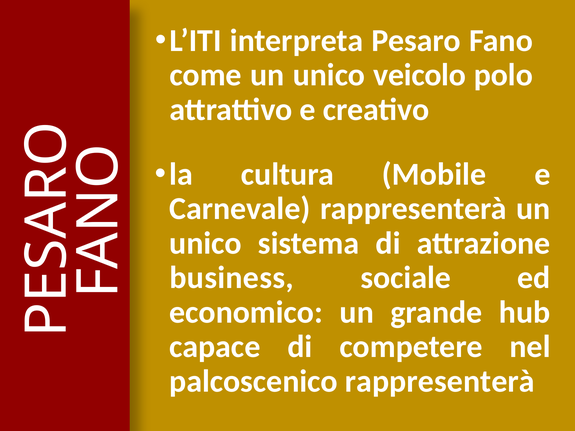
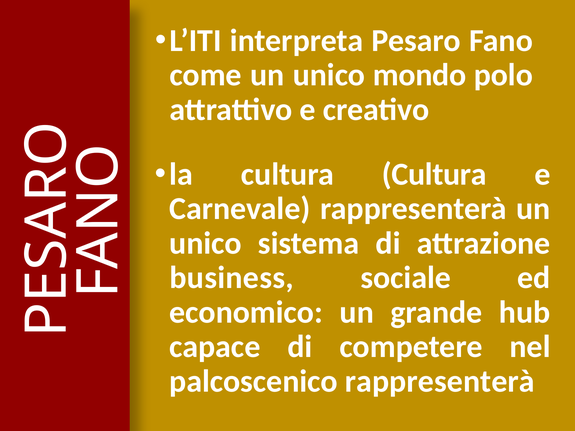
veicolo: veicolo -> mondo (420, 75)
cultura Mobile: Mobile -> Cultura (434, 174)
